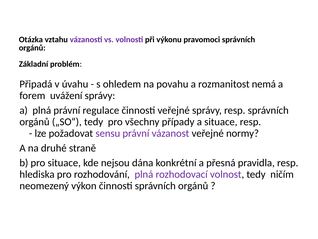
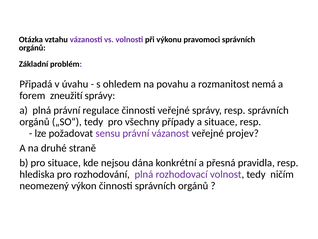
uvážení: uvážení -> zneužití (66, 95)
normy: normy -> projev (242, 133)
